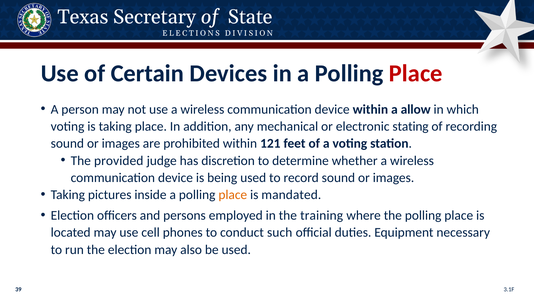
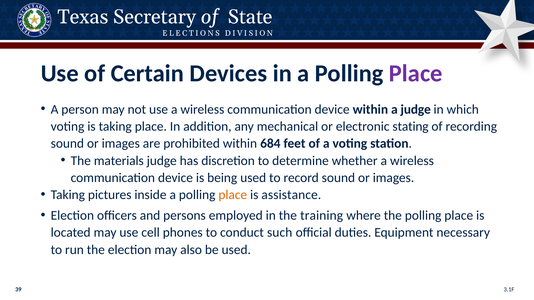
Place colour: red -> purple (416, 74)
a allow: allow -> judge (416, 109)
121: 121 -> 684 (270, 144)
provided: provided -> materials (119, 161)
mandated: mandated -> assistance (291, 195)
